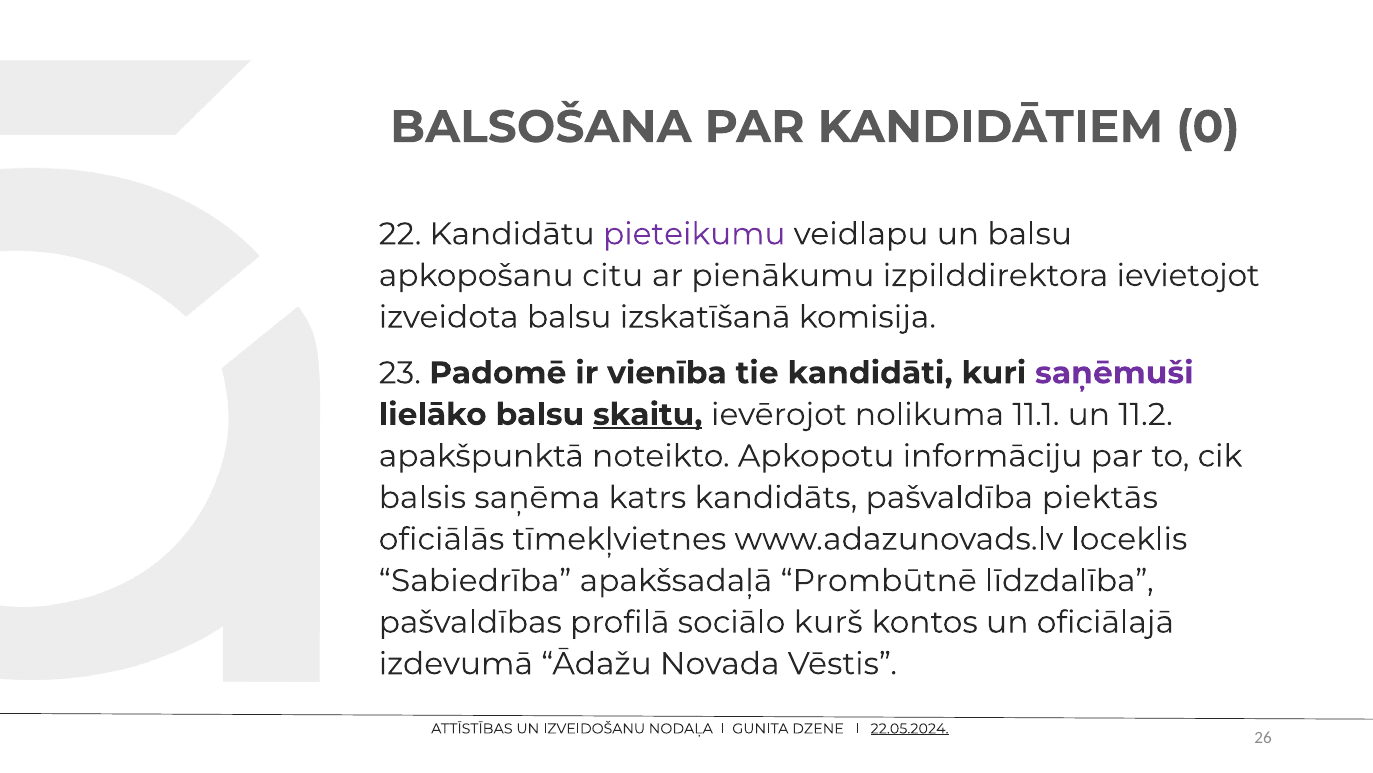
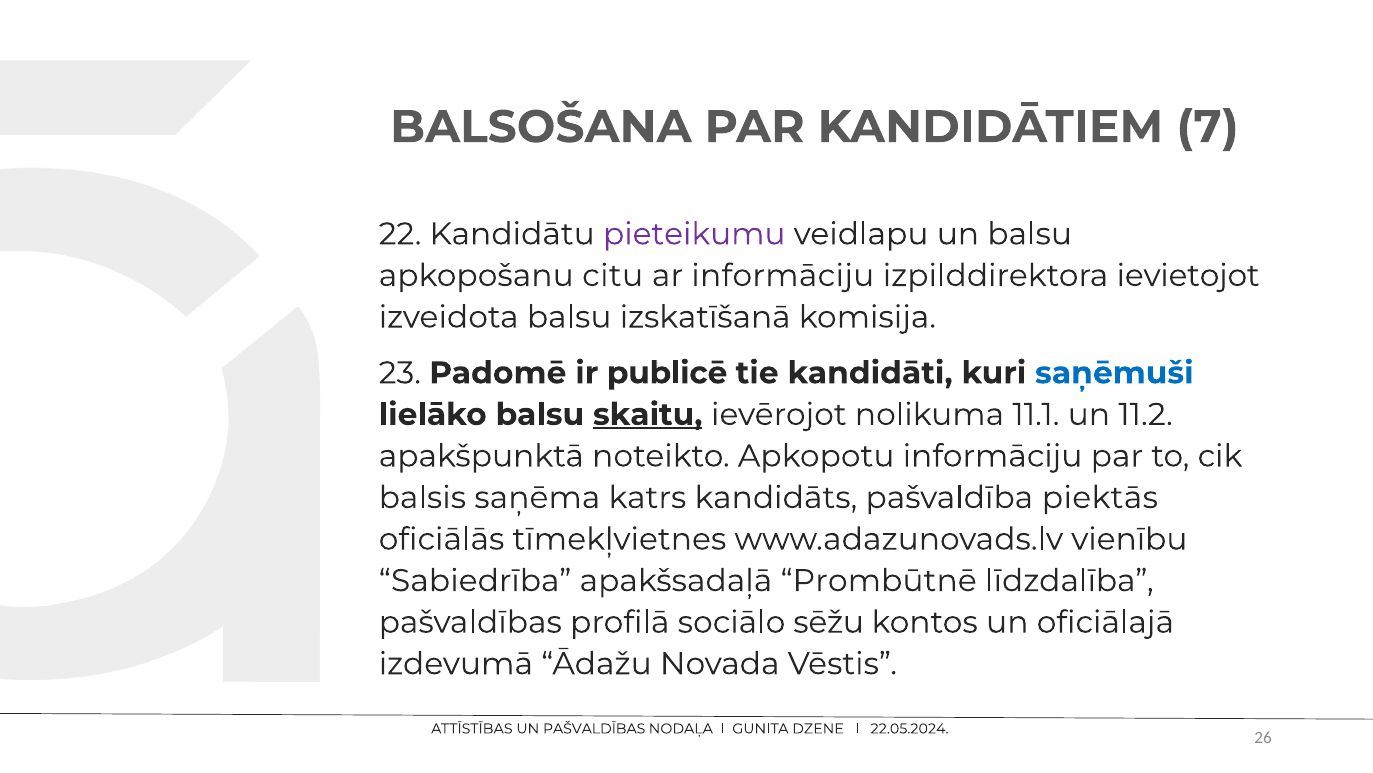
0: 0 -> 7 (1208, 127)
ar pienākumu: pienākumu -> informāciju (783, 275)
vienība: vienība -> publicē (667, 373)
saņēmuši colour: purple -> blue (1114, 373)
loceklis: loceklis -> vienību (1129, 539)
kurš: kurš -> sēžu (829, 622)
UN IZVEIDOŠANU: IZVEIDOŠANU -> PAŠVALDĪBAS (594, 728)
22.05.2024 underline: present -> none (910, 728)
